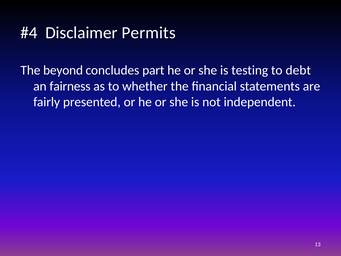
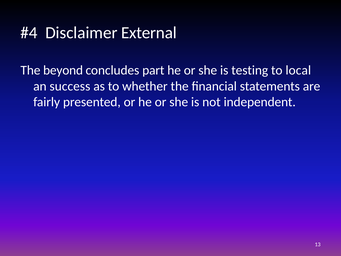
Permits: Permits -> External (149, 33)
debt: debt -> local (298, 70)
fairness: fairness -> success (70, 86)
